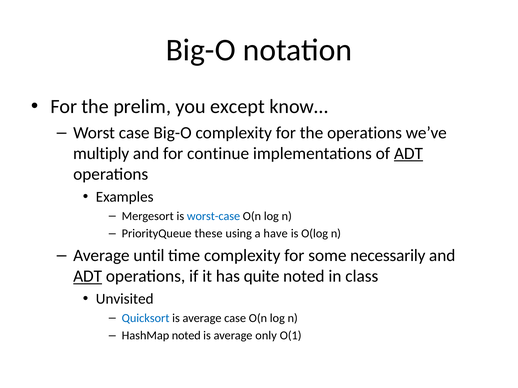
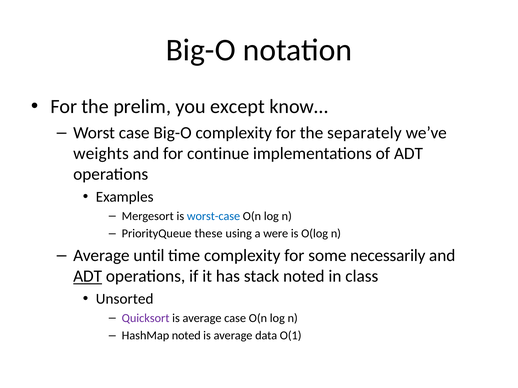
the operations: operations -> separately (364, 133)
multiply: multiply -> weights (101, 154)
ADT underline: present -> none (408, 154)
have: have -> were (276, 234)
quite: quite -> stack (262, 277)
Unvisited: Unvisited -> Unsorted (125, 299)
Quicksort colour: blue -> purple (146, 318)
only: only -> data (266, 336)
